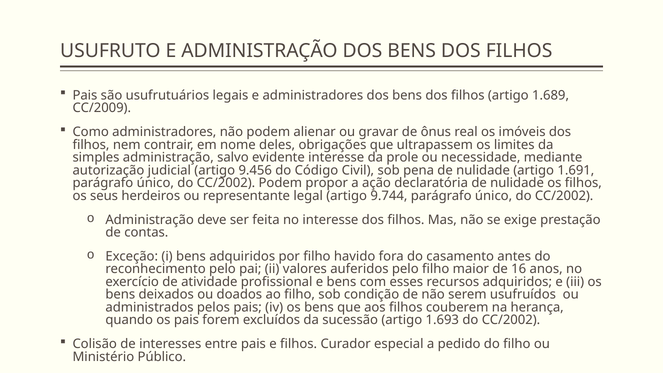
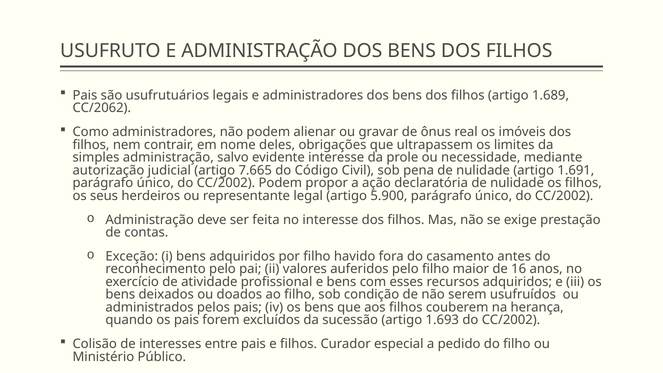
CC/2009: CC/2009 -> CC/2062 (102, 108)
9.456: 9.456 -> 7.665 (255, 170)
9.744: 9.744 -> 5.900 (389, 196)
